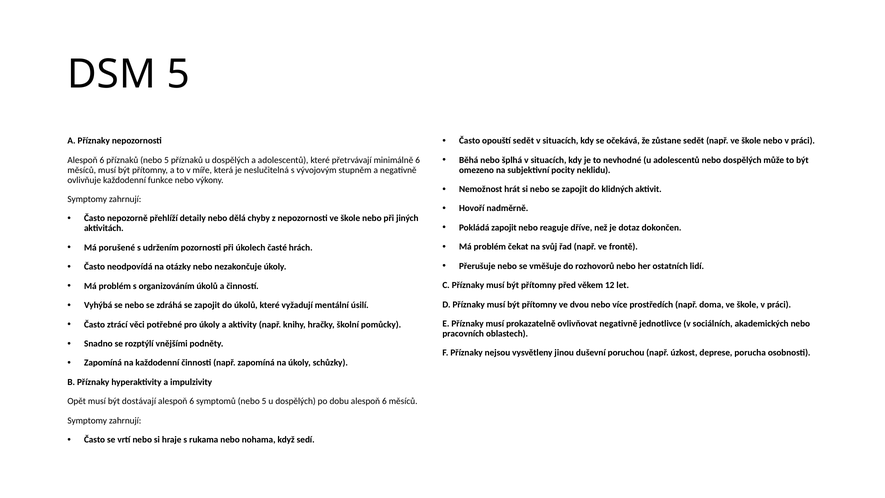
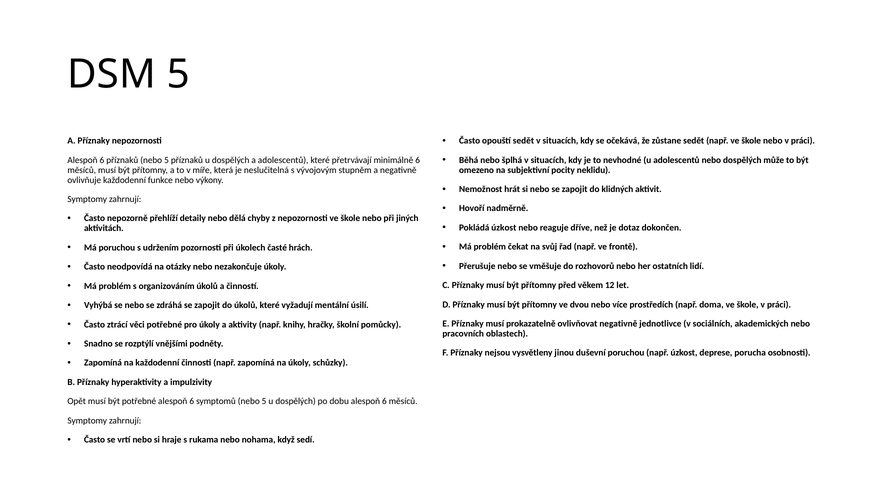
Pokládá zapojit: zapojit -> úzkost (504, 228)
Má porušené: porušené -> poruchou (117, 248)
být dostávají: dostávají -> potřebné (139, 401)
